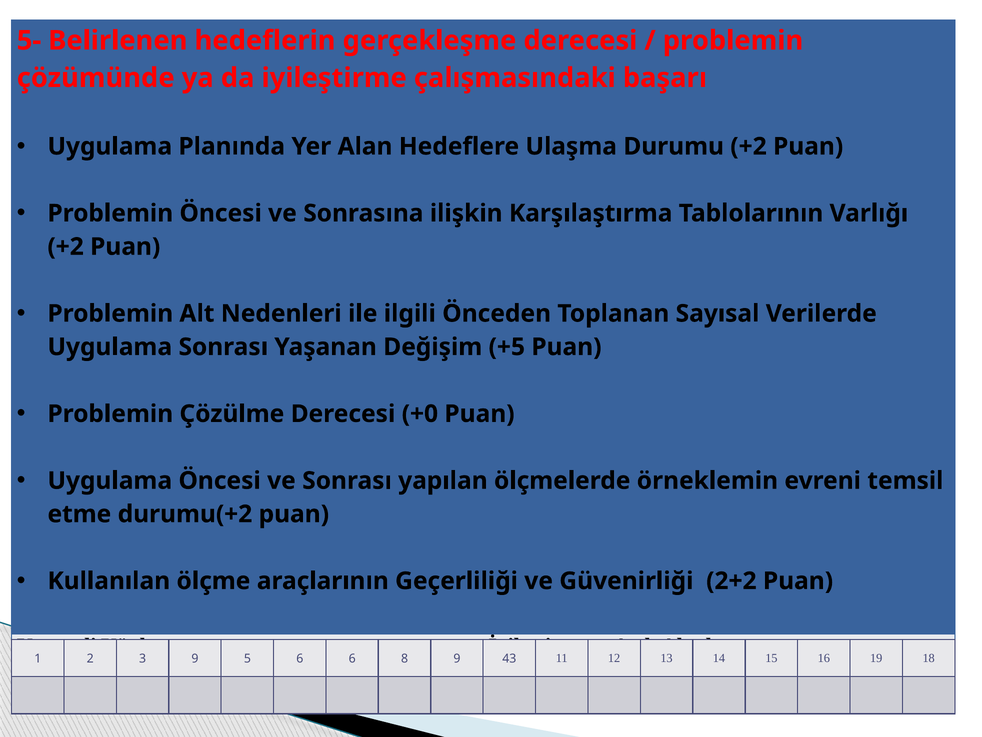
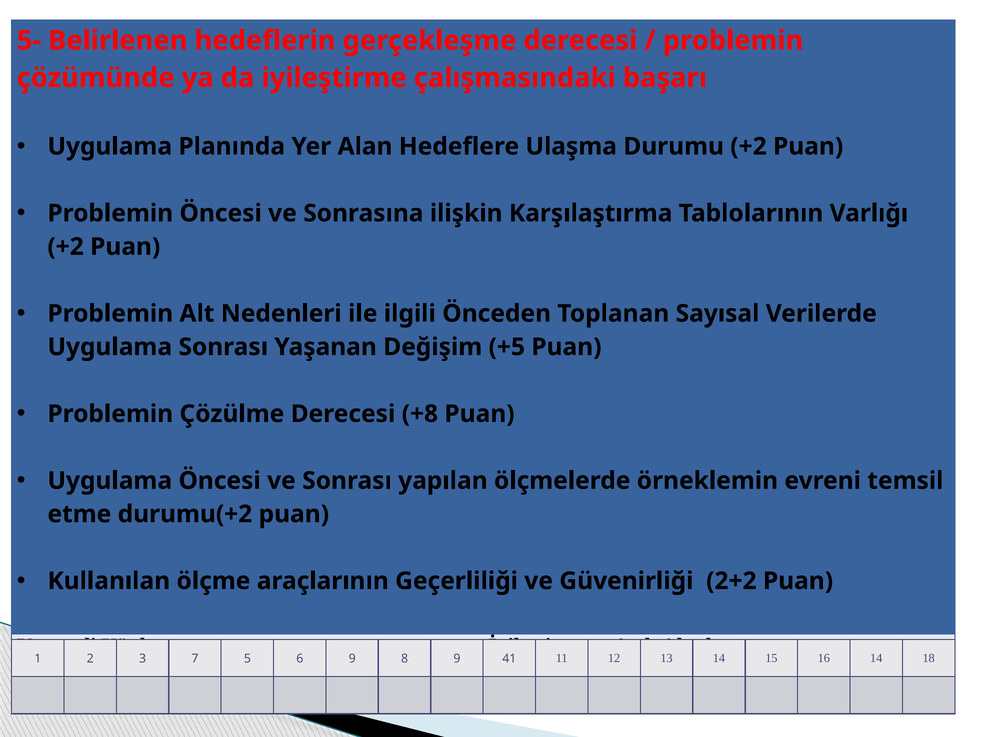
+0: +0 -> +8 (420, 414)
3 9: 9 -> 7 (195, 658)
6 6: 6 -> 9 (352, 658)
43: 43 -> 41 (509, 658)
16 19: 19 -> 14 (876, 658)
